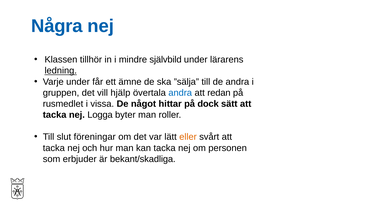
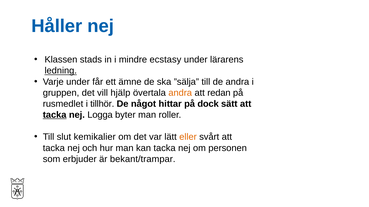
Några: Några -> Håller (57, 26)
tillhör: tillhör -> stads (91, 60)
självbild: självbild -> ecstasy (165, 60)
andra colour: blue -> orange (180, 93)
vissa: vissa -> tillhör (102, 104)
tacka underline: none -> present (55, 115)
föreningar: föreningar -> kemikalier (95, 137)
bekant/skadliga: bekant/skadliga -> bekant/trampar (143, 159)
